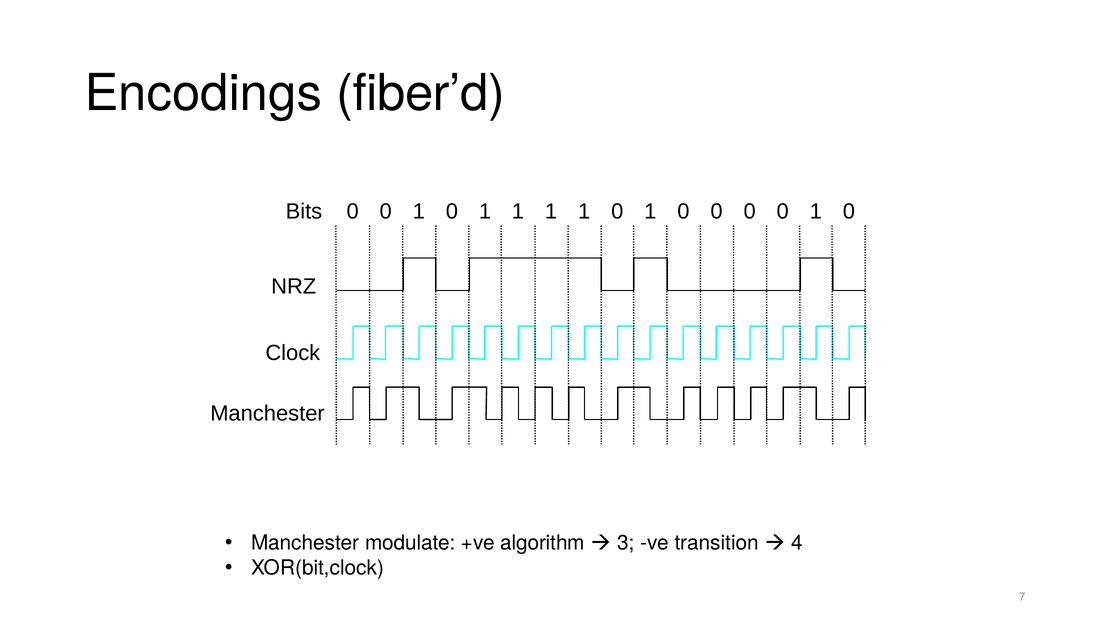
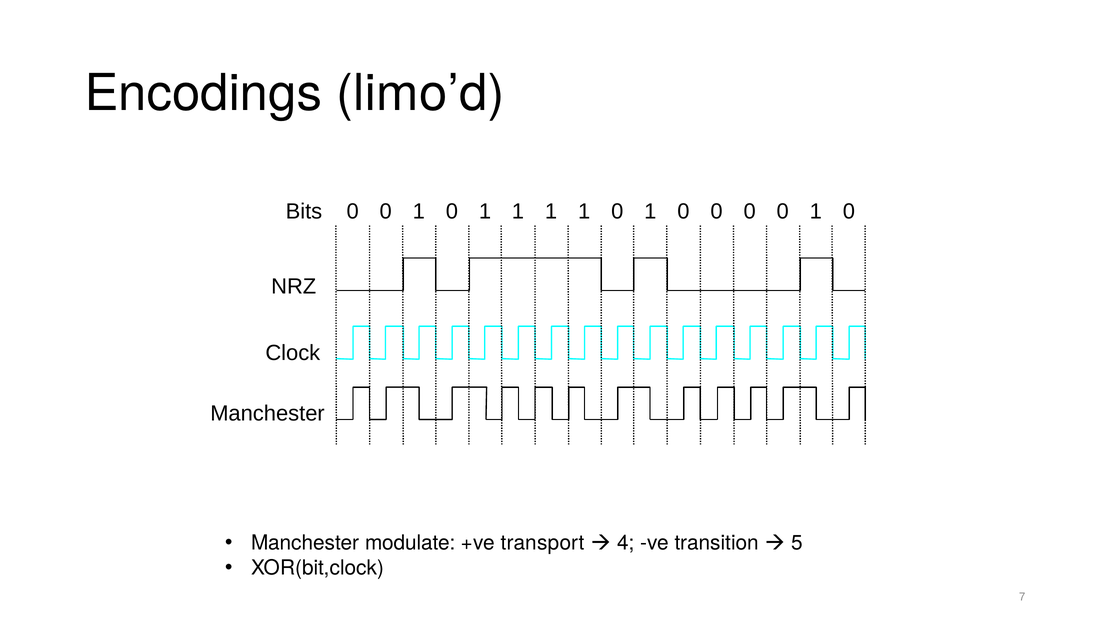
fiber’d: fiber’d -> limo’d (420, 93)
algorithm: algorithm -> transport (542, 542)
3: 3 -> 4 (626, 542)
4: 4 -> 5 (797, 542)
